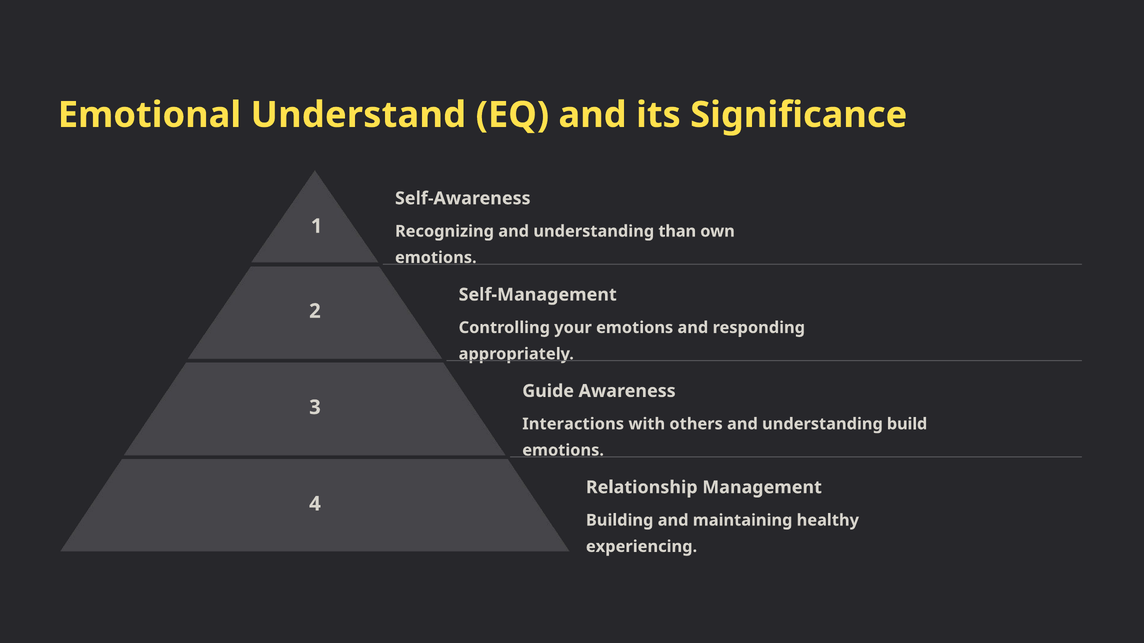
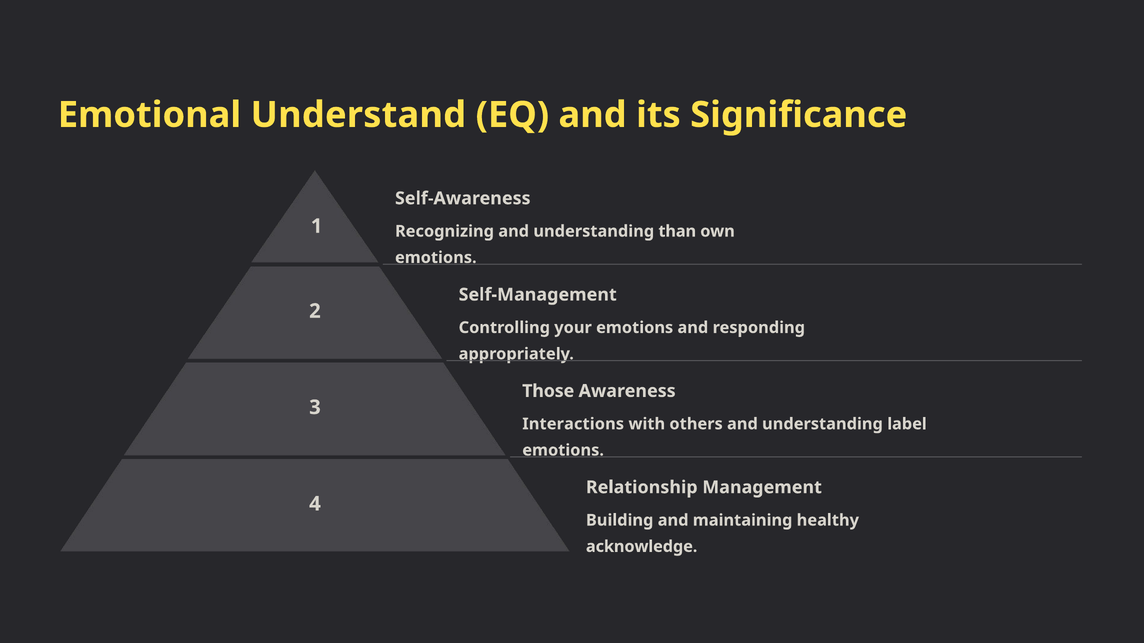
Guide: Guide -> Those (548, 391)
build: build -> label (907, 424)
experiencing: experiencing -> acknowledge (642, 547)
